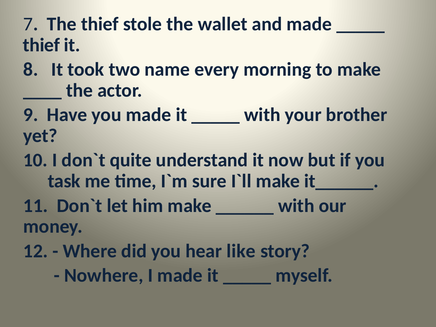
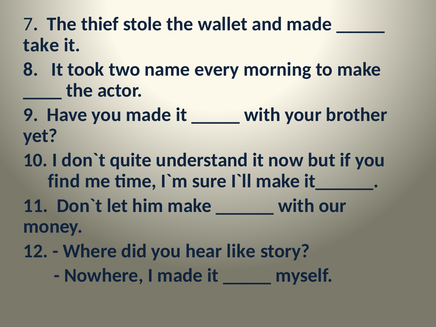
thief: thief -> take (41, 45)
task: task -> find (64, 181)
